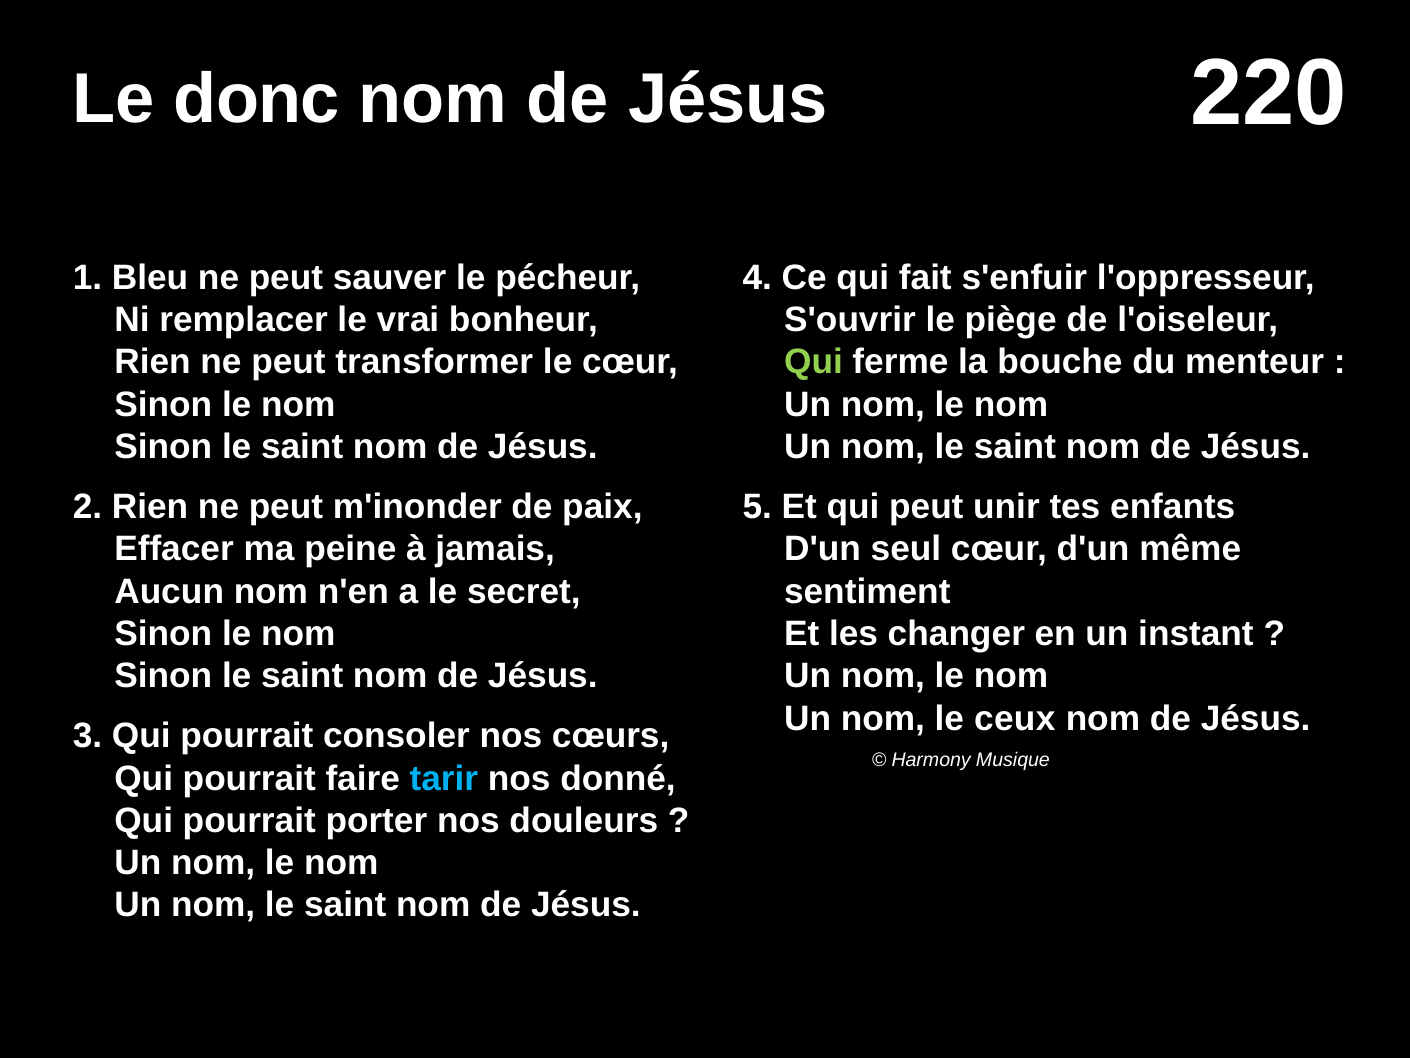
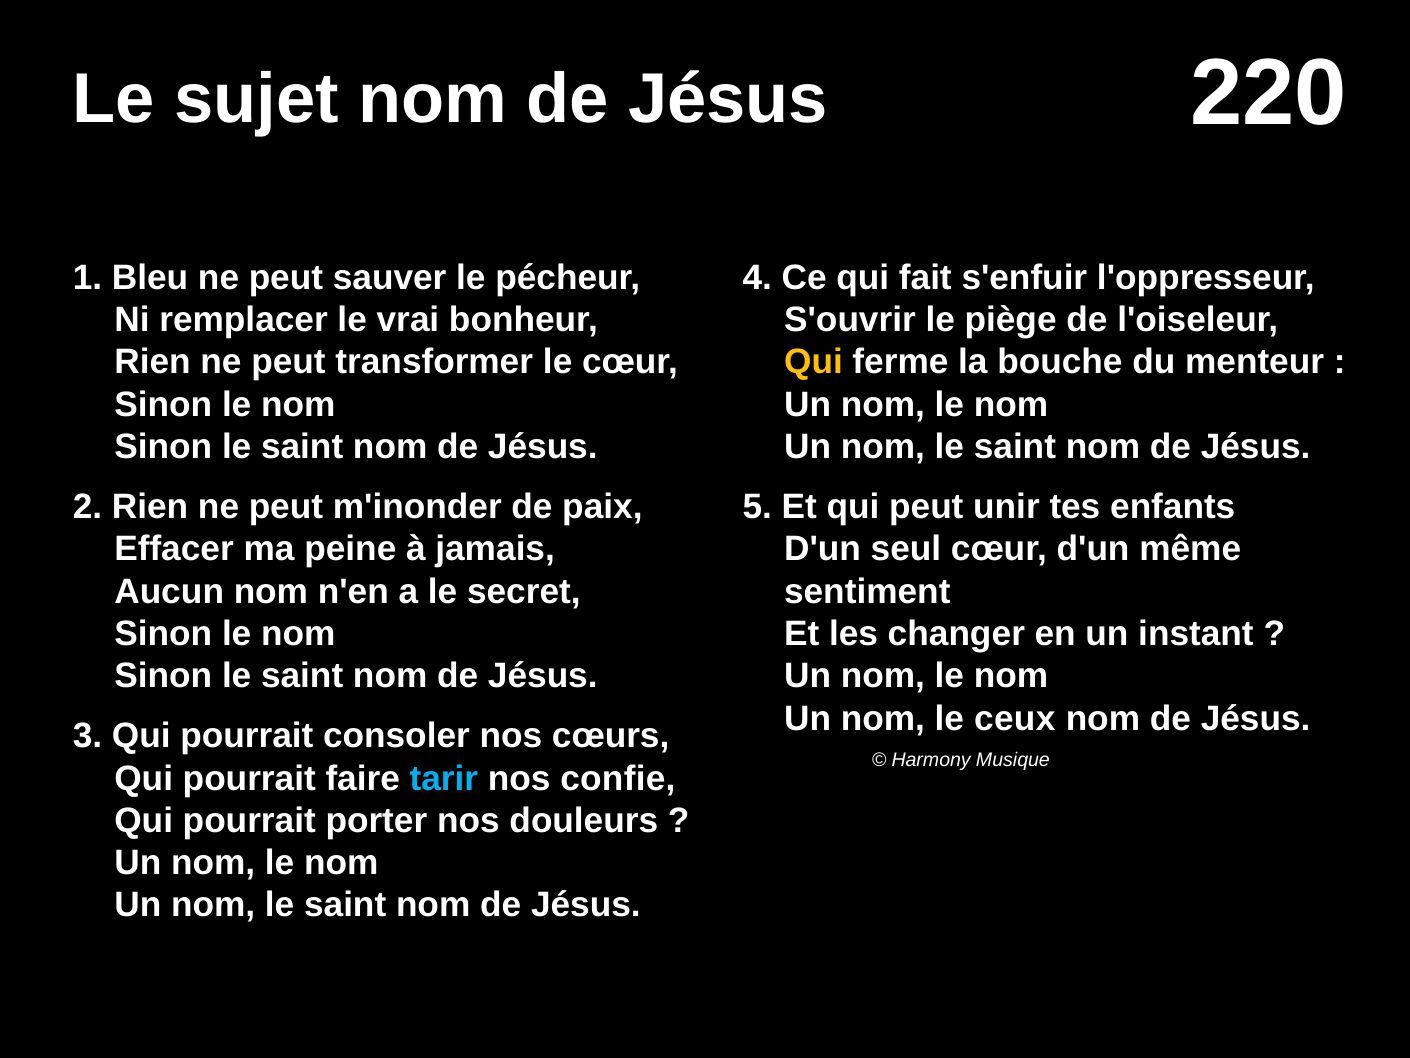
donc: donc -> sujet (257, 99)
Qui colour: light green -> yellow (814, 362)
donné: donné -> confie (618, 778)
